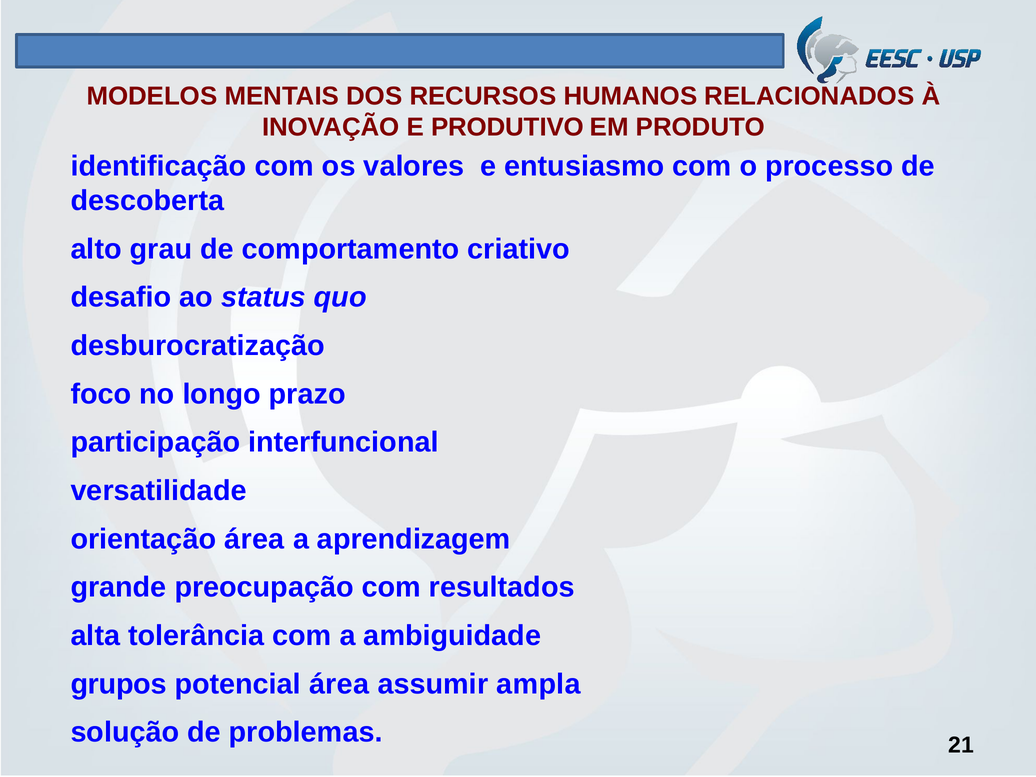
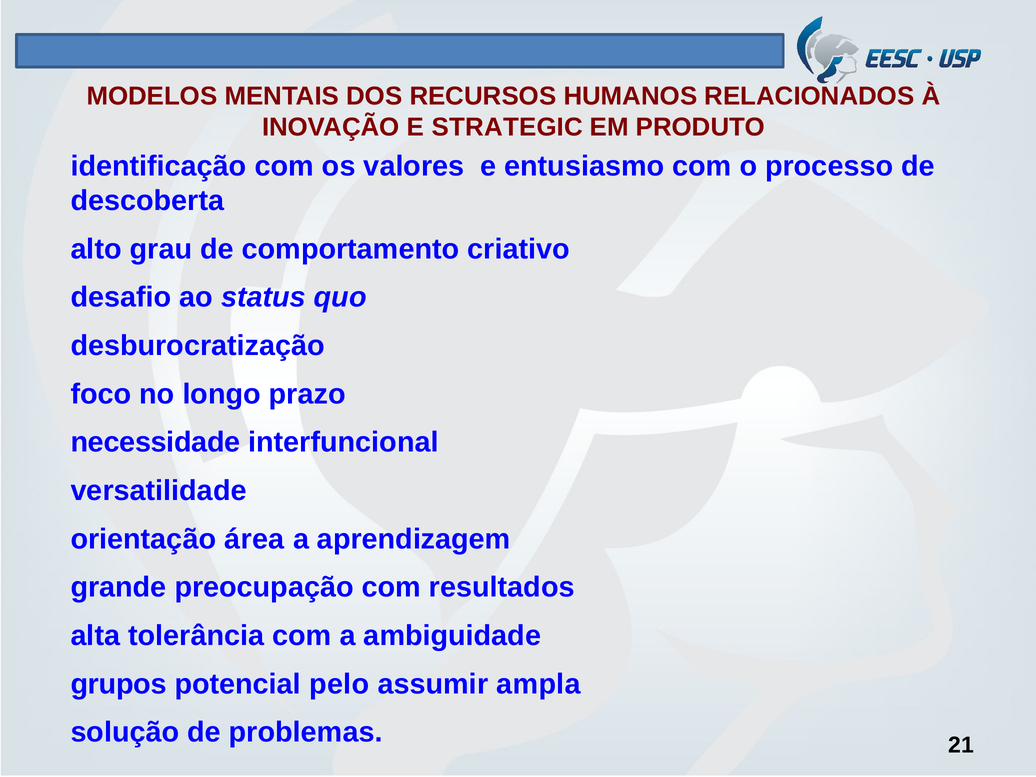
PRODUTIVO: PRODUTIVO -> STRATEGIC (507, 127)
participação: participação -> necessidade (156, 442)
potencial área: área -> pelo (339, 684)
